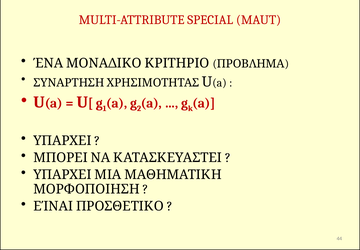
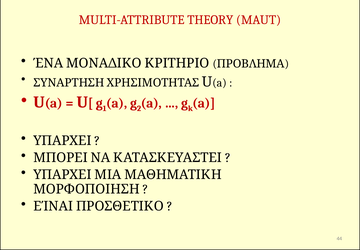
SPECIAL: SPECIAL -> THEORY (210, 20)
